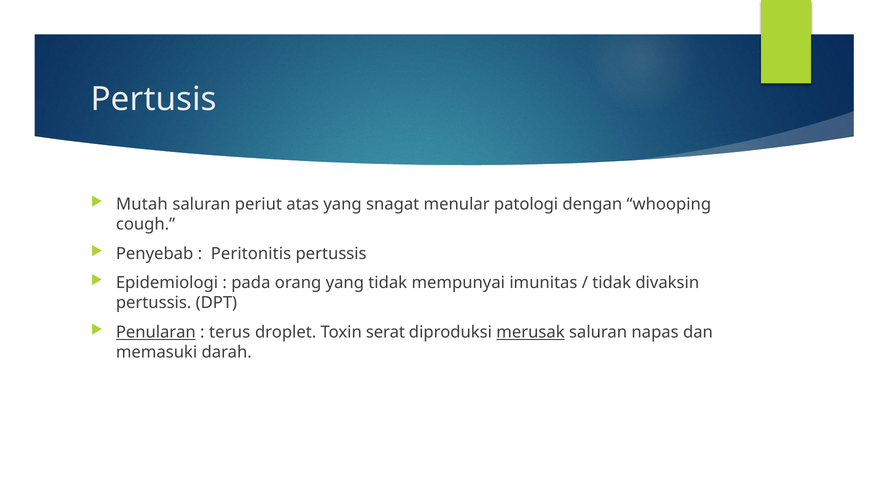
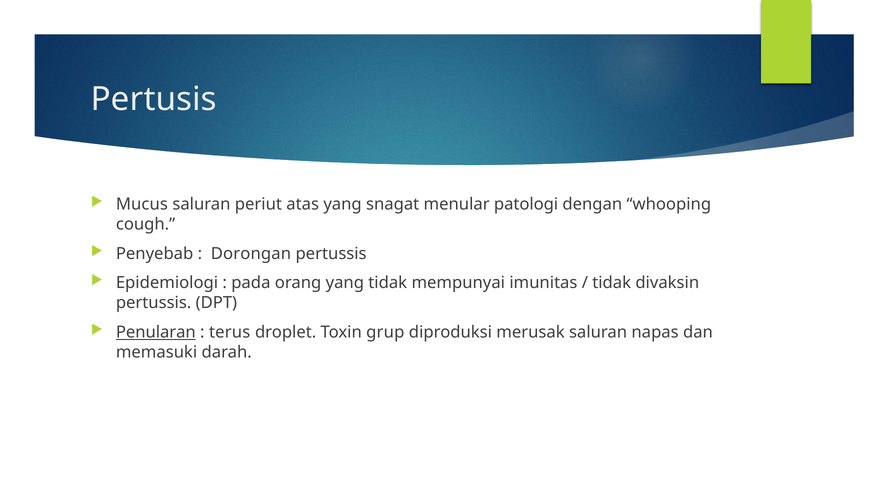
Mutah: Mutah -> Mucus (142, 204)
Peritonitis: Peritonitis -> Dorongan (251, 254)
serat: serat -> grup (385, 332)
merusak underline: present -> none (530, 332)
